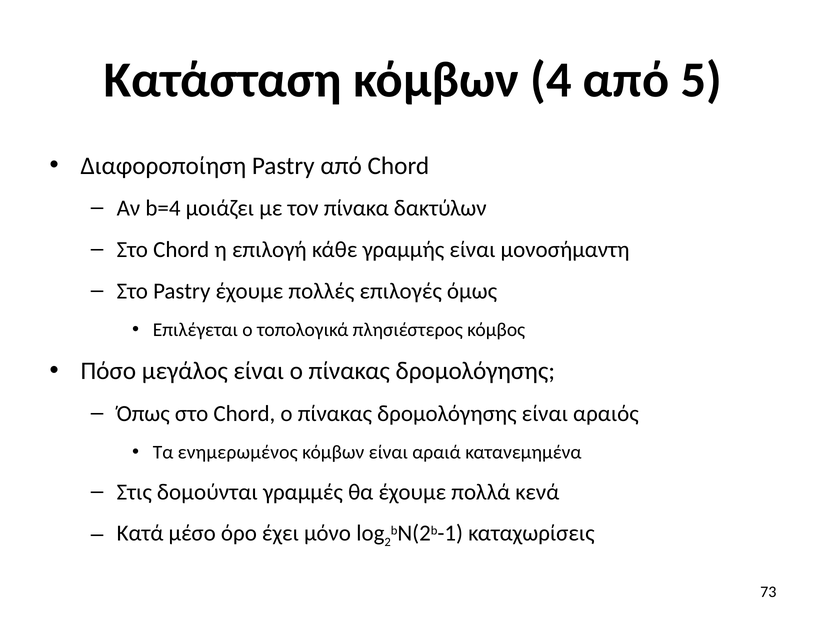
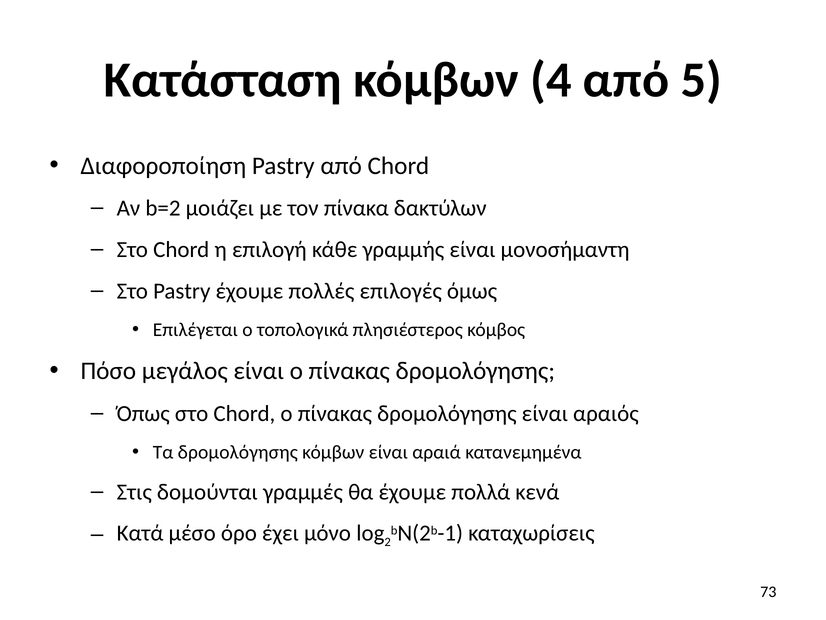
b=4: b=4 -> b=2 (163, 208)
Τα ενημερωμένος: ενημερωμένος -> δρομολόγησης (238, 452)
